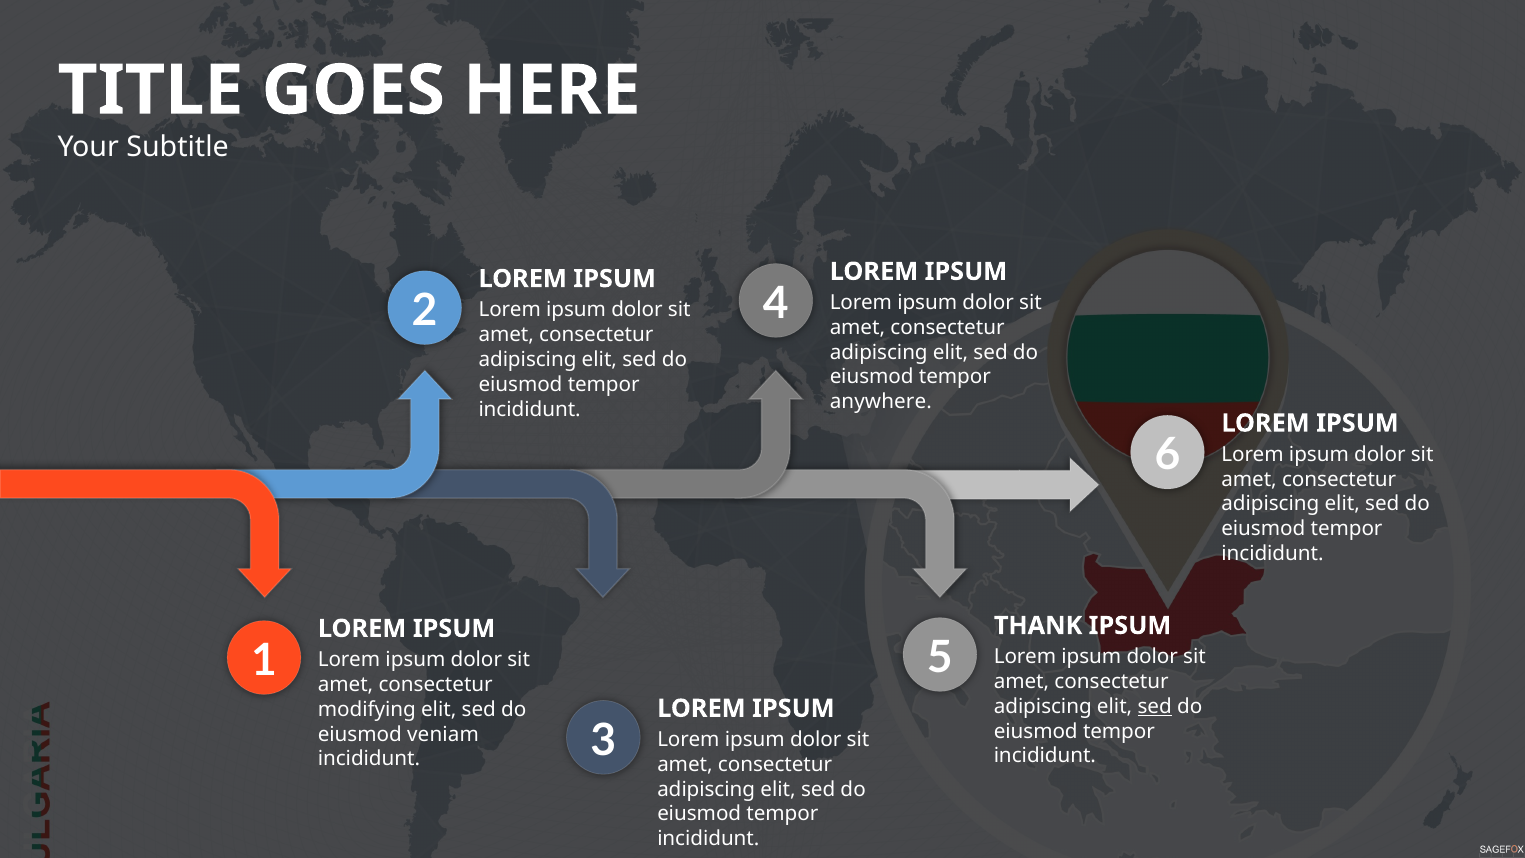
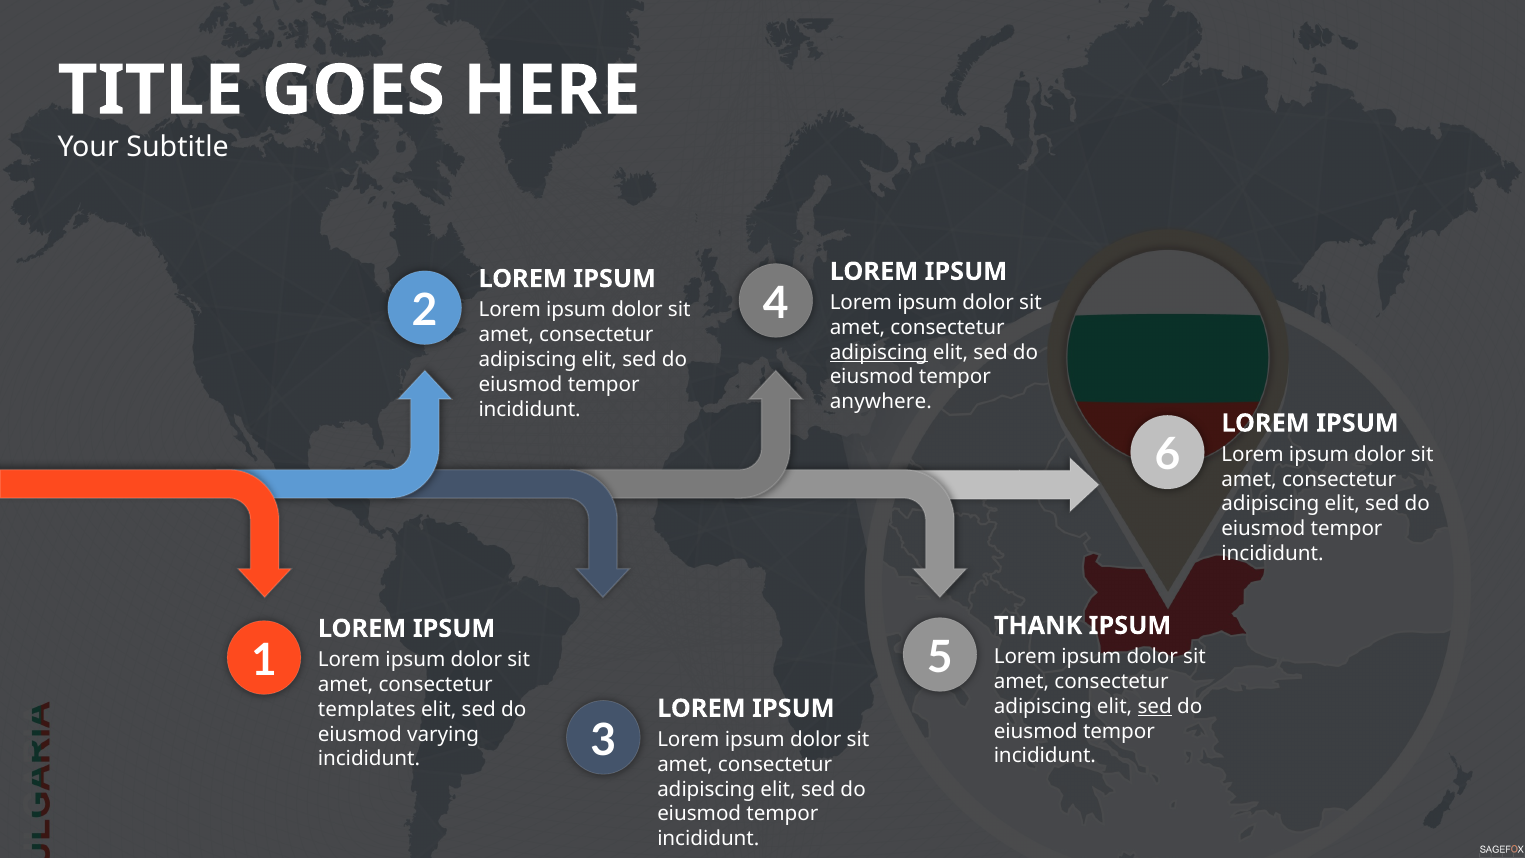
adipiscing underline: none -> present (879, 352)
modifying: modifying -> templates (367, 709)
veniam: veniam -> varying (443, 734)
